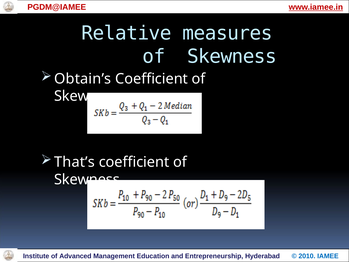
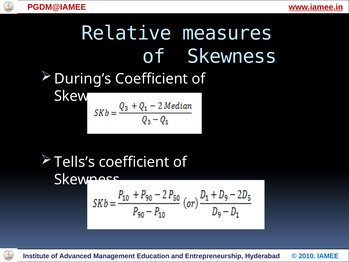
Obtain’s: Obtain’s -> During’s (83, 79)
That’s: That’s -> Tells’s (75, 162)
